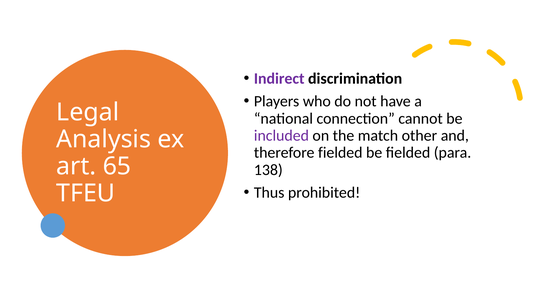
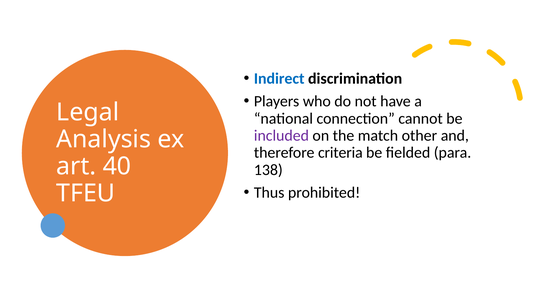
Indirect colour: purple -> blue (279, 79)
therefore fielded: fielded -> criteria (340, 153)
65: 65 -> 40 (117, 166)
